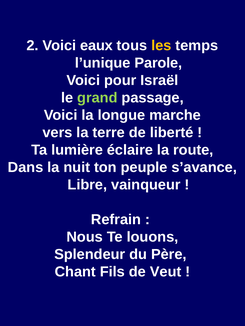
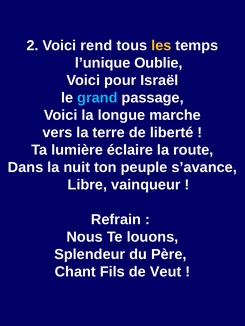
eaux: eaux -> rend (96, 46)
Parole: Parole -> Oublie (158, 63)
grand colour: light green -> light blue (97, 98)
